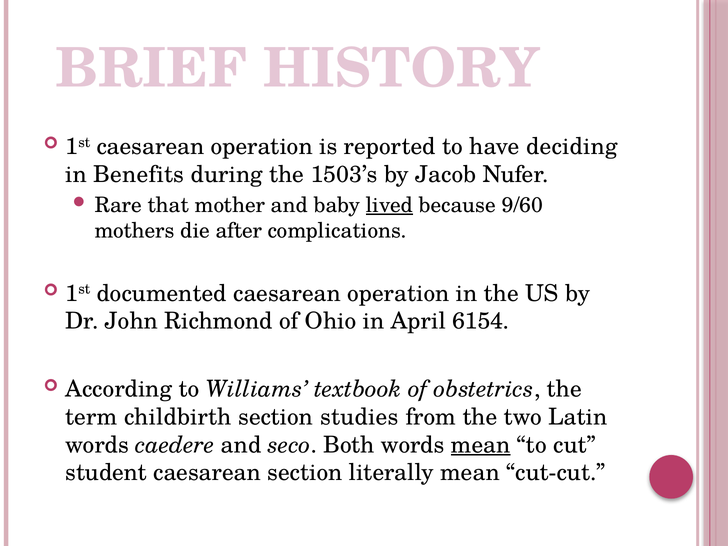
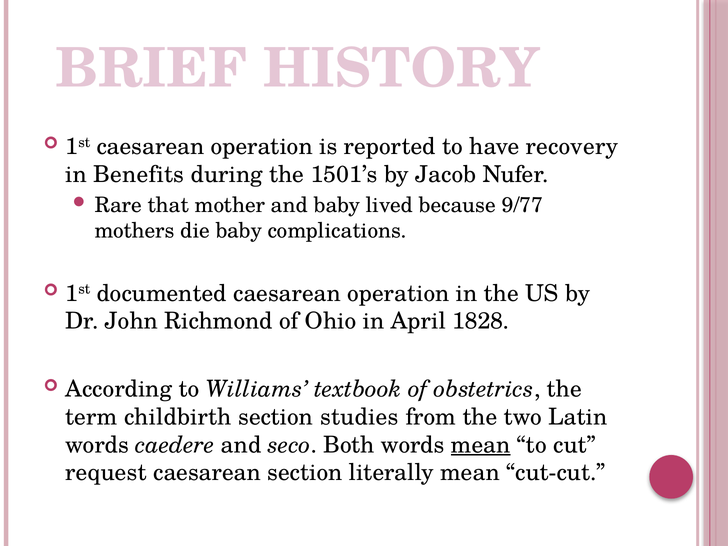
deciding: deciding -> recovery (572, 147)
1503’s: 1503’s -> 1501’s (344, 174)
lived underline: present -> none (389, 205)
9/60: 9/60 -> 9/77 (522, 205)
die after: after -> baby (239, 231)
6154: 6154 -> 1828 (481, 321)
student: student -> request (106, 473)
